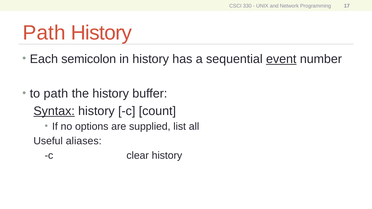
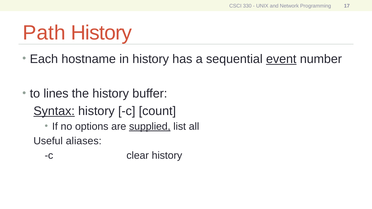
semicolon: semicolon -> hostname (89, 59)
to path: path -> lines (56, 94)
supplied underline: none -> present (150, 127)
